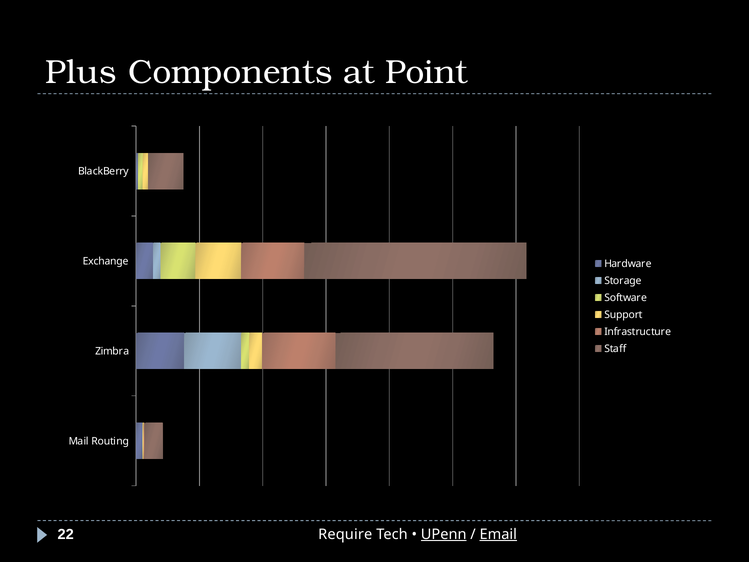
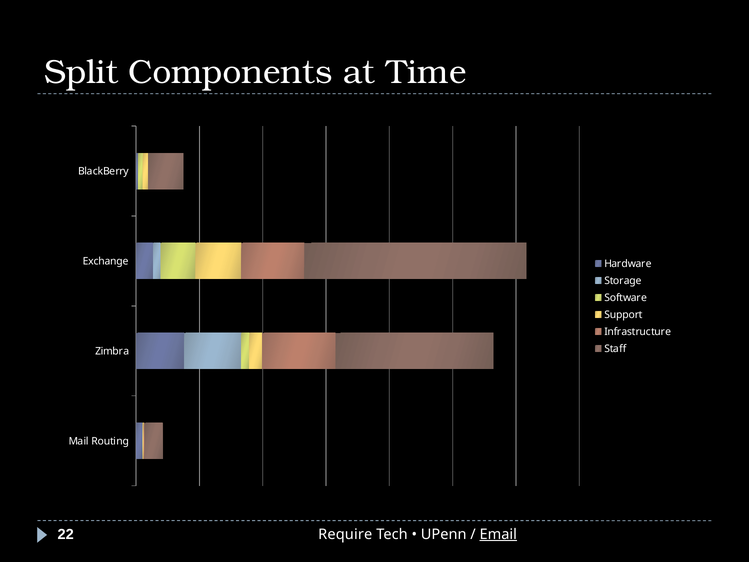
Plus: Plus -> Split (81, 72)
Point: Point -> Time (426, 72)
UPenn underline: present -> none (444, 534)
